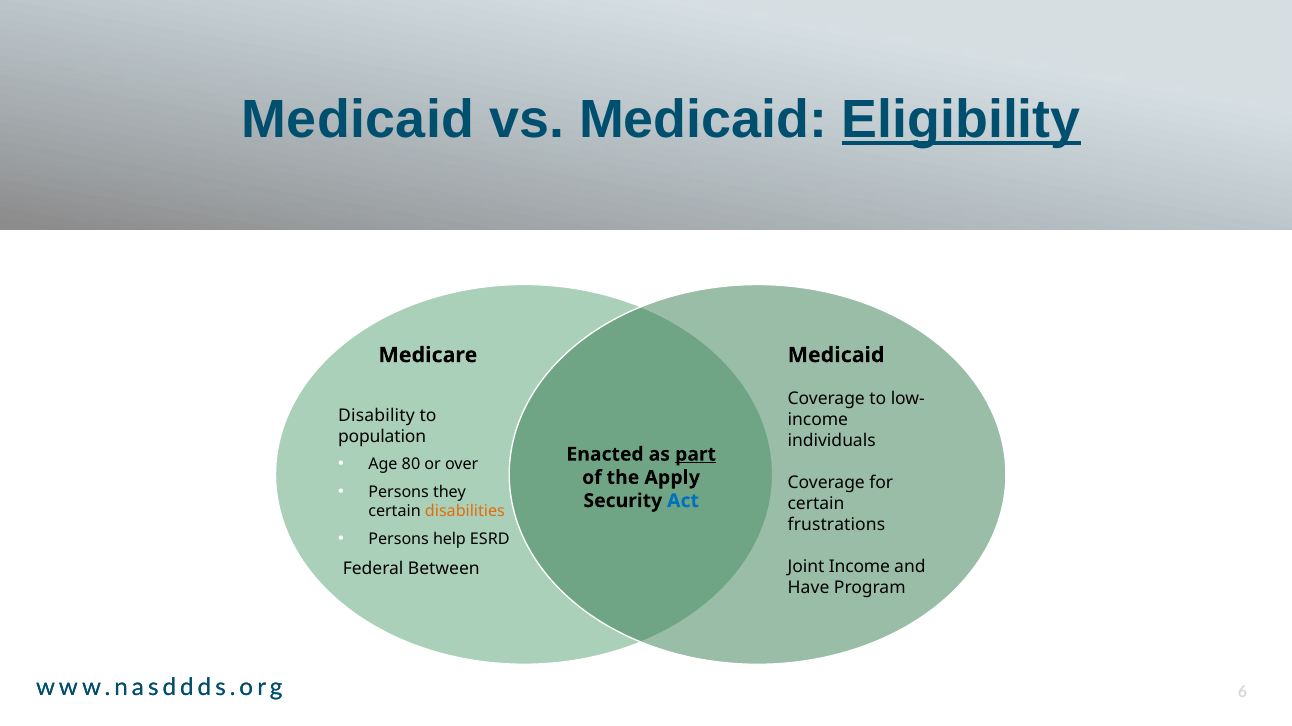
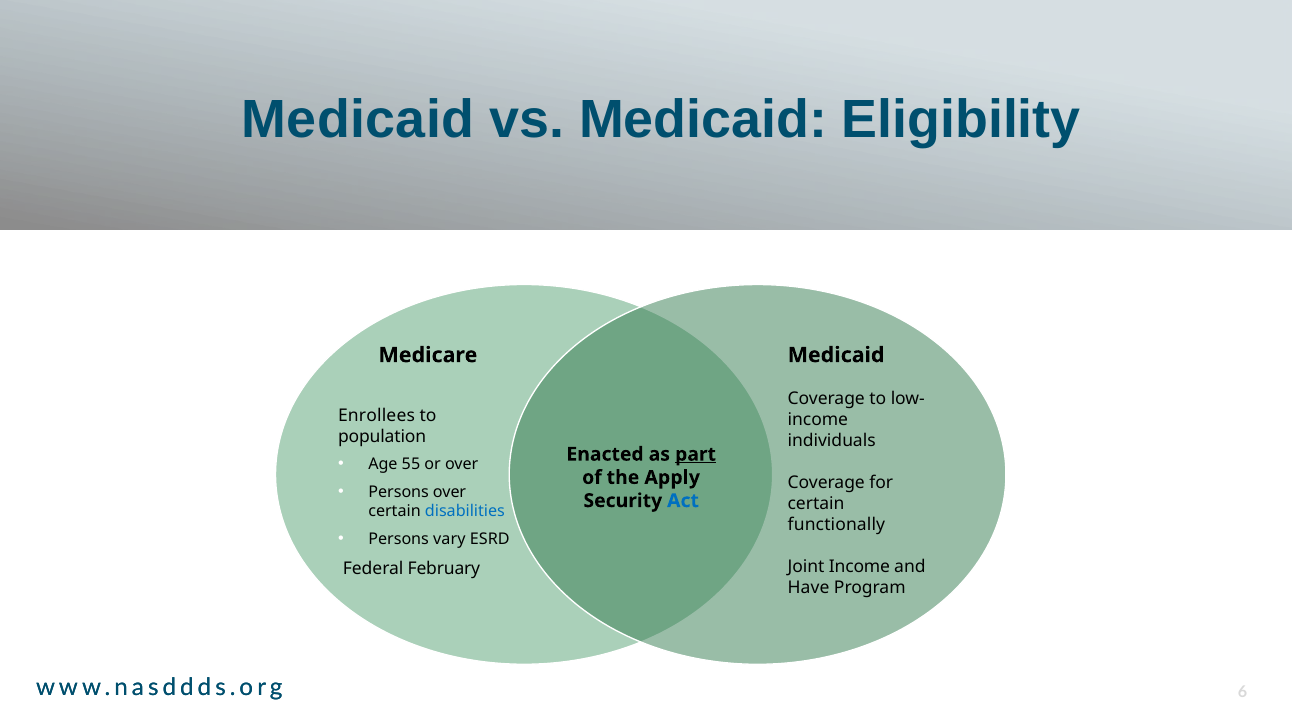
Eligibility underline: present -> none (961, 120)
Disability: Disability -> Enrollees (376, 416)
80: 80 -> 55 (411, 465)
Persons they: they -> over (450, 492)
disabilities colour: orange -> blue (465, 512)
frustrations: frustrations -> functionally (836, 526)
help: help -> vary (449, 539)
Between: Between -> February (444, 569)
